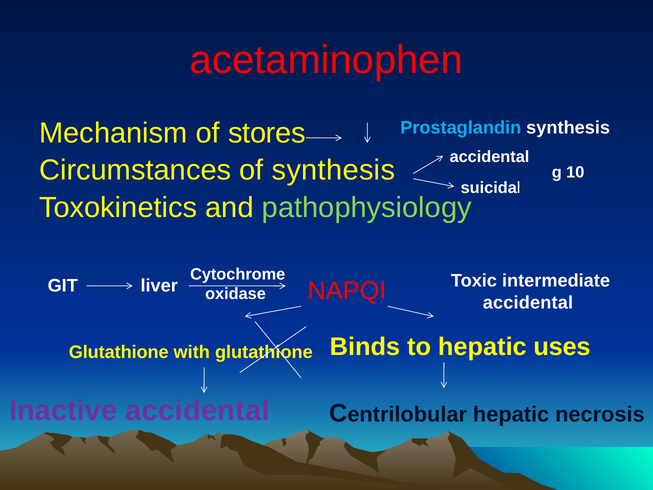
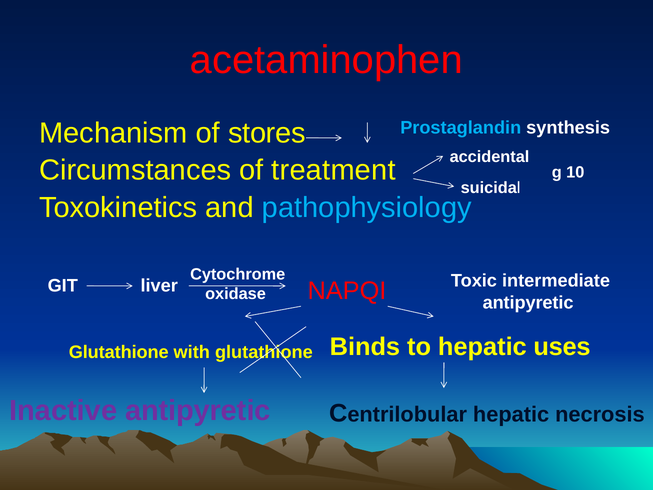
of synthesis: synthesis -> treatment (334, 170)
pathophysiology colour: light green -> light blue (367, 207)
accidental: accidental -> antipyretic (528, 302)
Inactive accidental: accidental -> antipyretic (198, 410)
